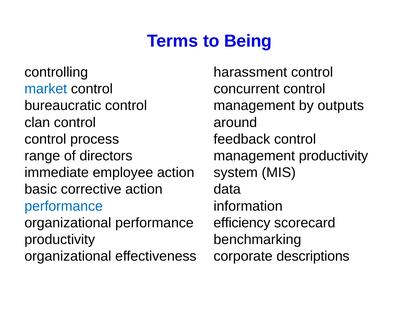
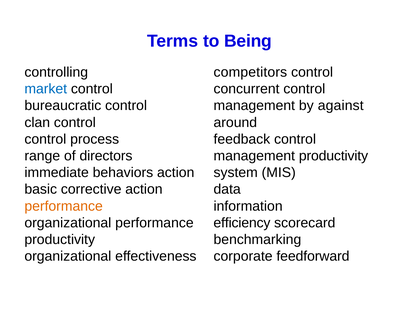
harassment: harassment -> competitors (250, 72)
outputs: outputs -> against (341, 106)
employee: employee -> behaviors (123, 173)
performance colour: blue -> orange (64, 206)
descriptions: descriptions -> feedforward (313, 257)
